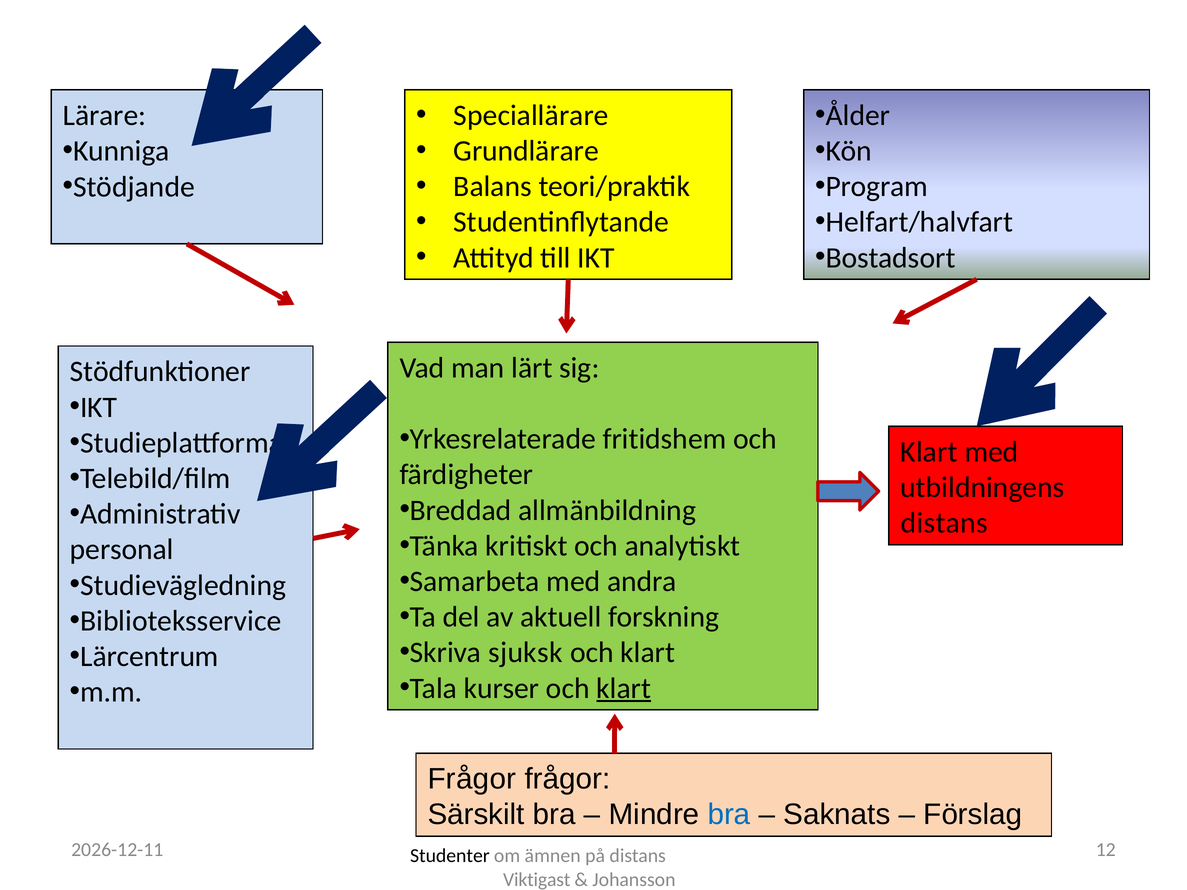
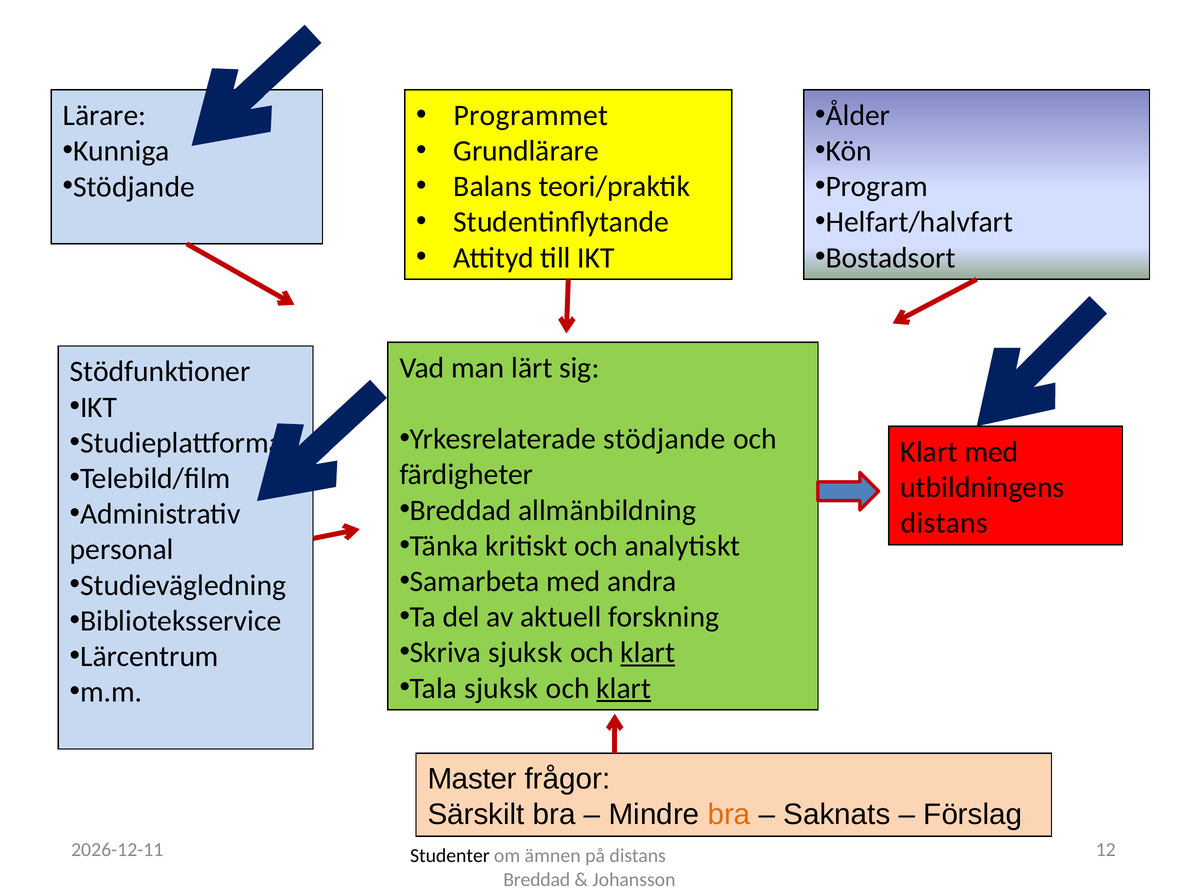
Speciallärare: Speciallärare -> Programmet (531, 115)
Yrkesrelaterade fritidshem: fritidshem -> stödjande (664, 439)
klart underline: none -> present (648, 653)
Tala kurser: kurser -> sjuksk (501, 688)
Frågor: Frågor -> Master (472, 779)
bra colour: blue -> orange (729, 815)
Viktigast: Viktigast -> Breddad (537, 880)
